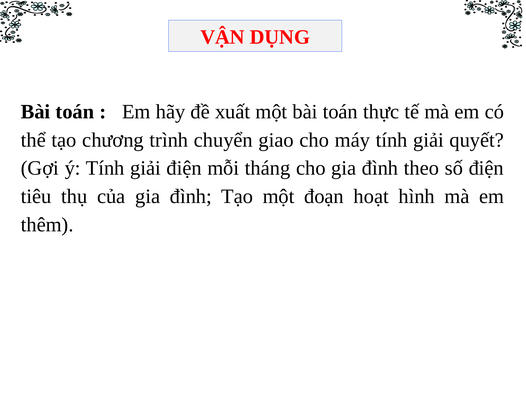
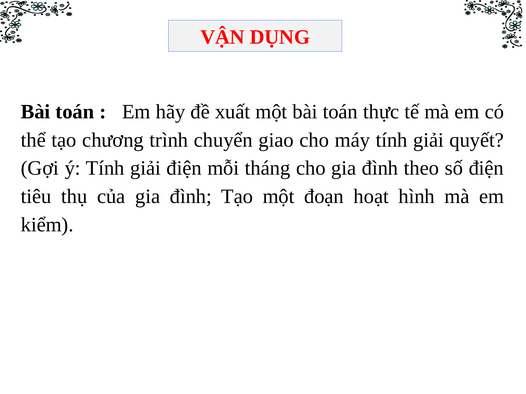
thêm: thêm -> kiểm (47, 225)
